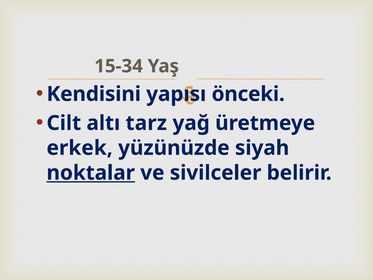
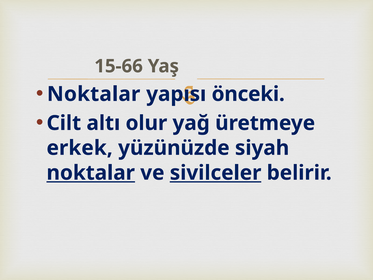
15-34: 15-34 -> 15-66 (119, 66)
Kendisini: Kendisini -> Noktalar (94, 94)
tarz: tarz -> olur (146, 123)
sivilceler underline: none -> present (216, 173)
